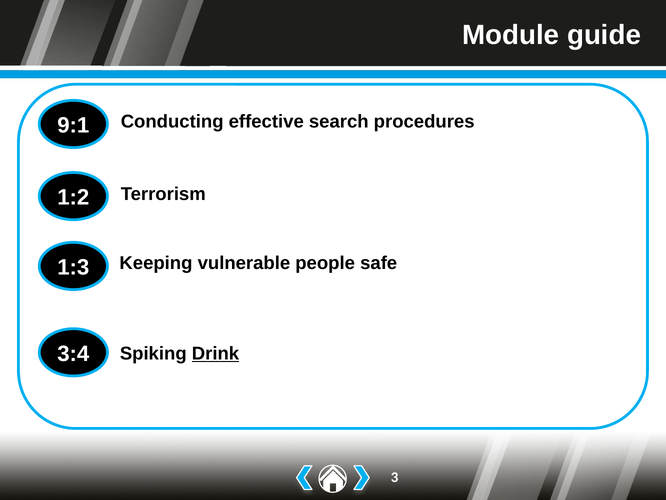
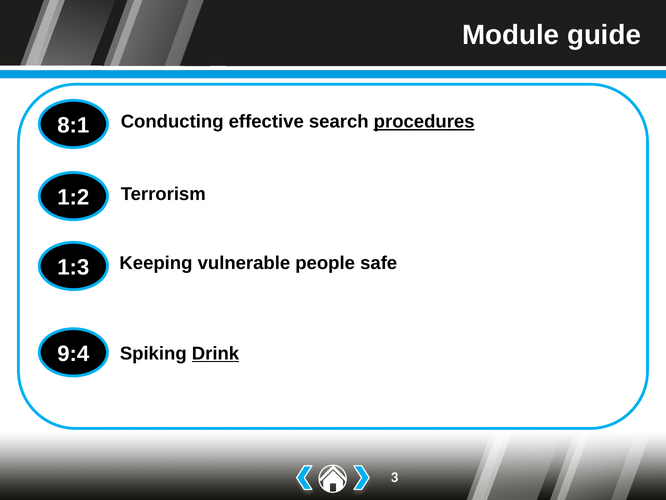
procedures underline: none -> present (424, 122)
9:1: 9:1 -> 8:1 (73, 125)
3:4: 3:4 -> 9:4 (73, 354)
